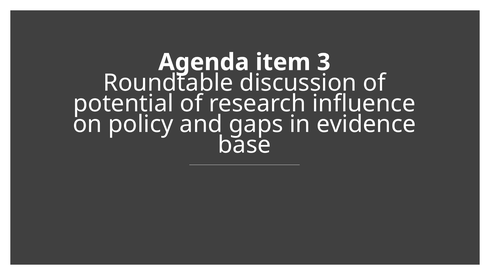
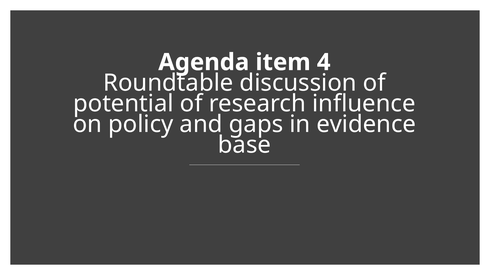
3: 3 -> 4 (324, 62)
